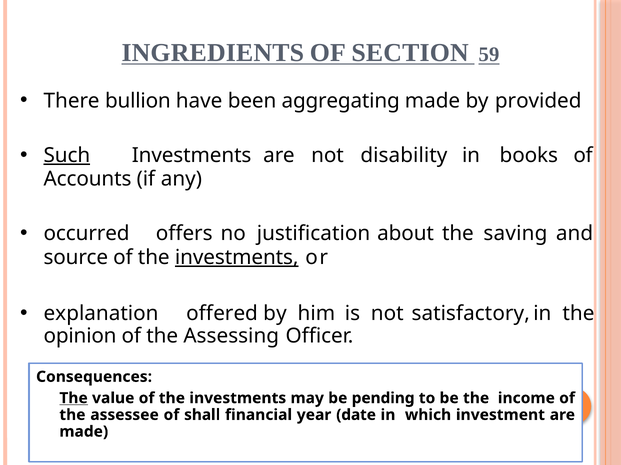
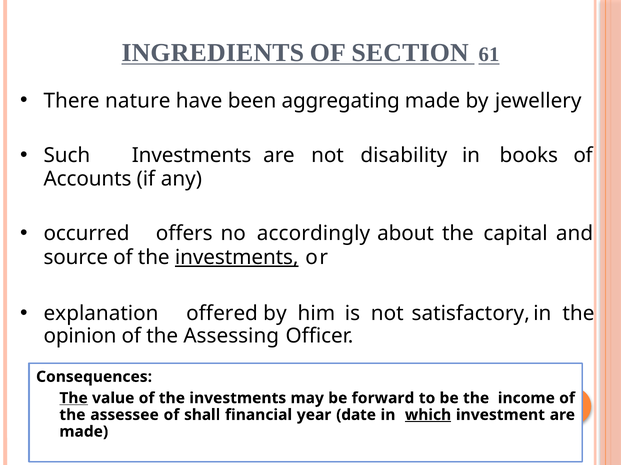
59: 59 -> 61 (489, 54)
bullion: bullion -> nature (138, 101)
provided: provided -> jewellery (538, 101)
Such underline: present -> none (67, 156)
justification: justification -> accordingly (313, 234)
saving: saving -> capital (516, 234)
pending: pending -> forward (383, 399)
which underline: none -> present (428, 415)
